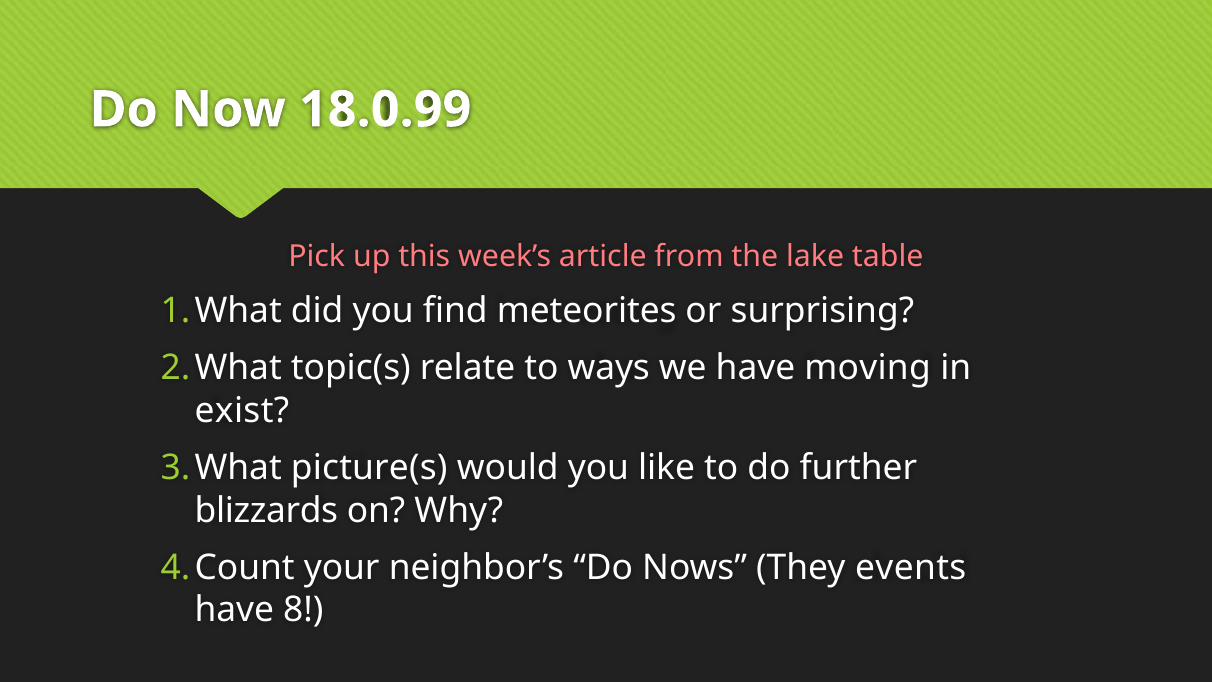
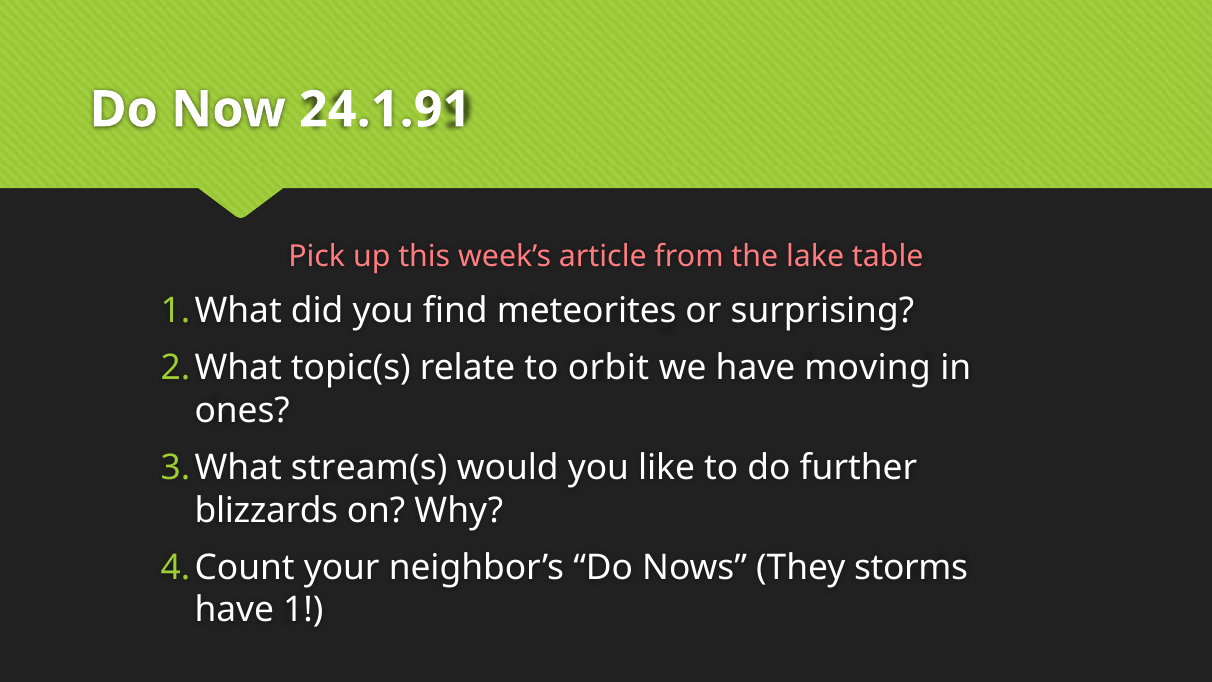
18.0.99: 18.0.99 -> 24.1.91 (385, 110)
ways: ways -> orbit (609, 368)
exist: exist -> ones (242, 411)
picture(s: picture(s -> stream(s (369, 468)
events: events -> storms (911, 567)
8: 8 -> 1 (303, 610)
